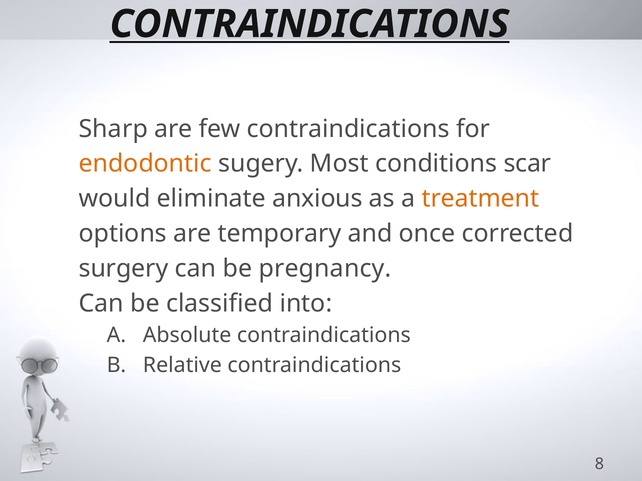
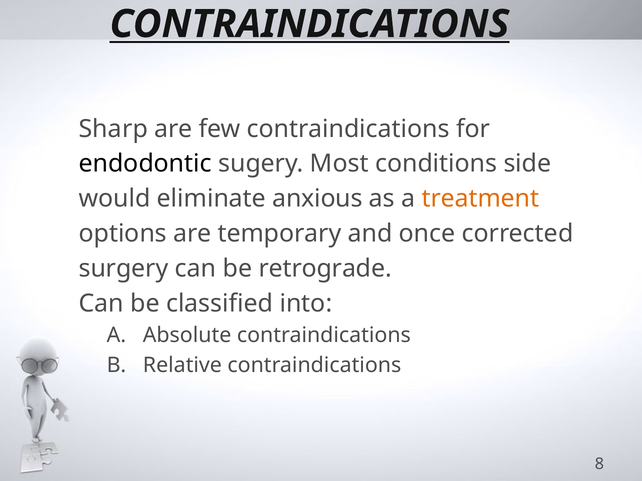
endodontic colour: orange -> black (145, 164)
scar: scar -> side (527, 164)
pregnancy: pregnancy -> retrograde (325, 269)
